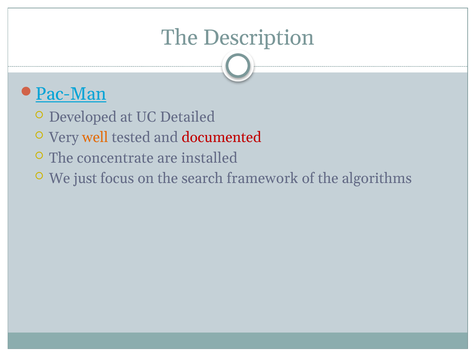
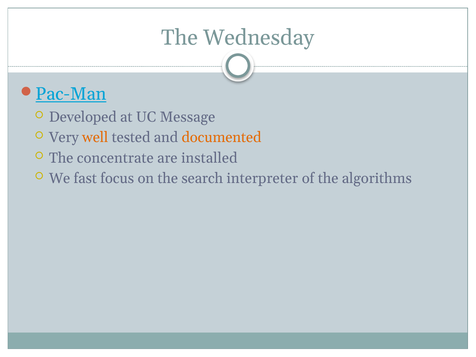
Description: Description -> Wednesday (259, 37)
Detailed: Detailed -> Message (187, 117)
documented colour: red -> orange (221, 138)
just: just -> fast (85, 178)
framework: framework -> interpreter (262, 178)
